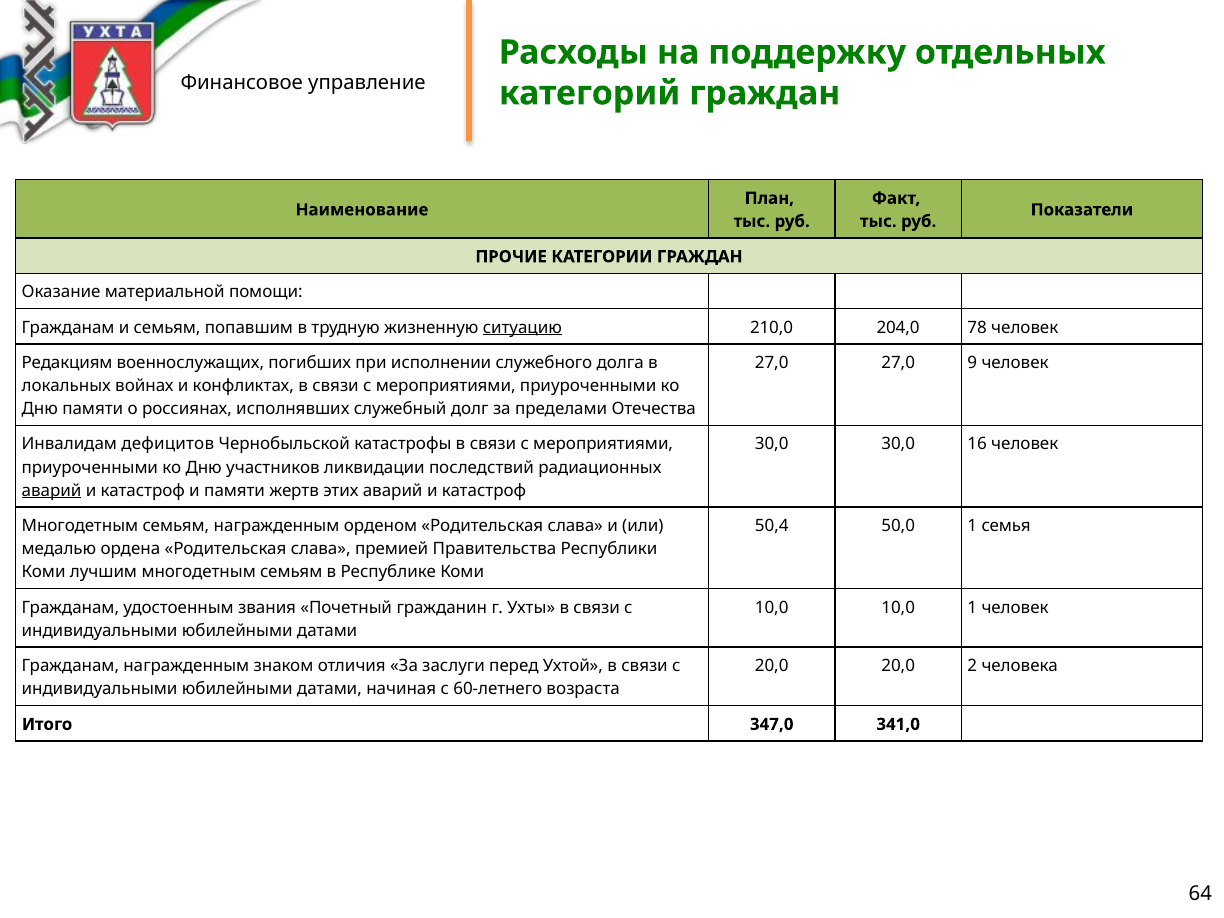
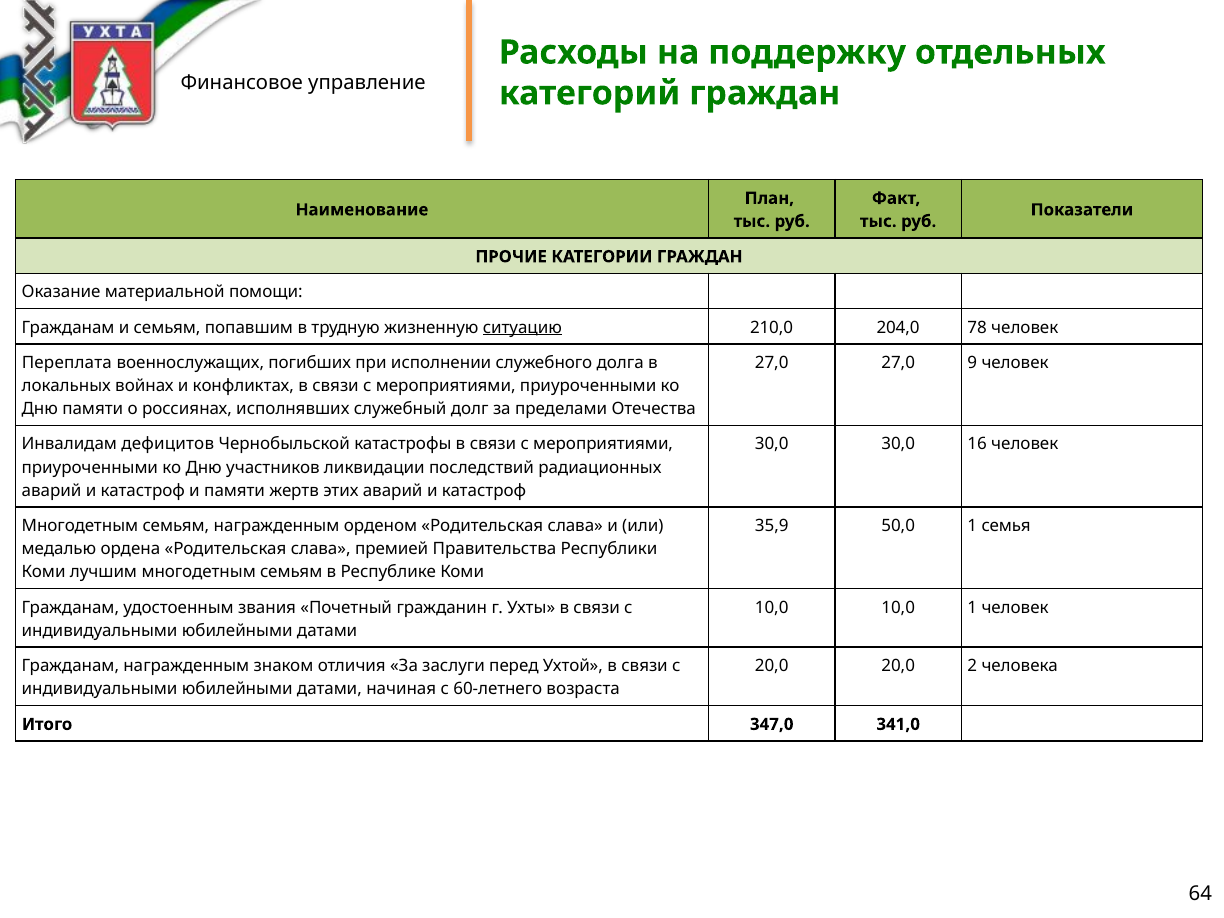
Редакциям: Редакциям -> Переплата (67, 363)
аварий underline: present -> none (52, 490)
50,4: 50,4 -> 35,9 (772, 526)
